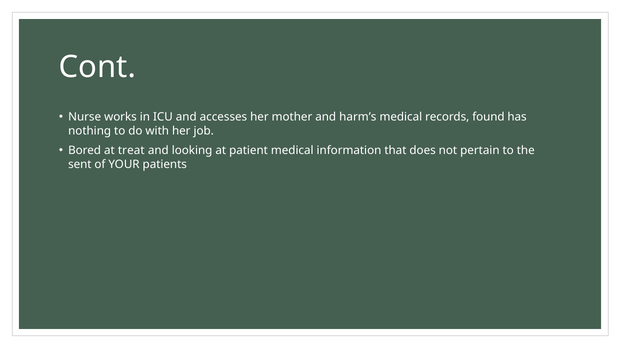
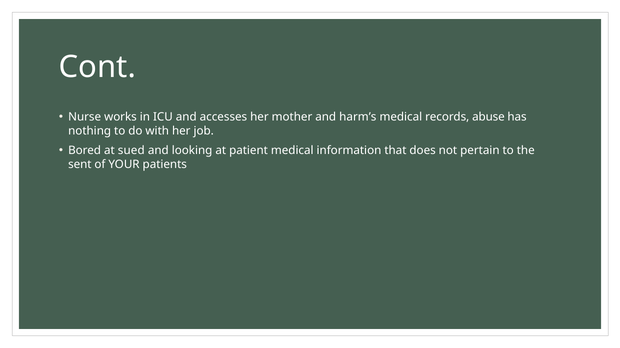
found: found -> abuse (488, 117)
treat: treat -> sued (131, 151)
